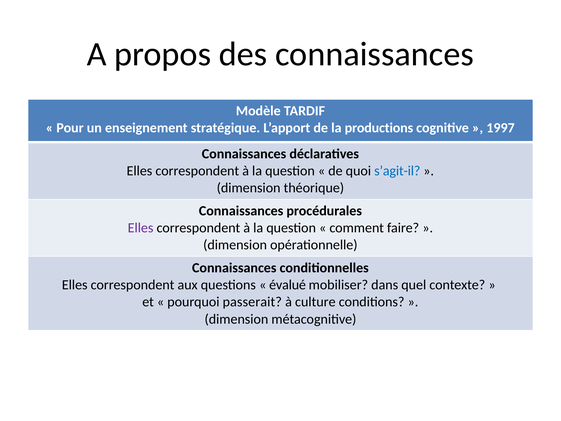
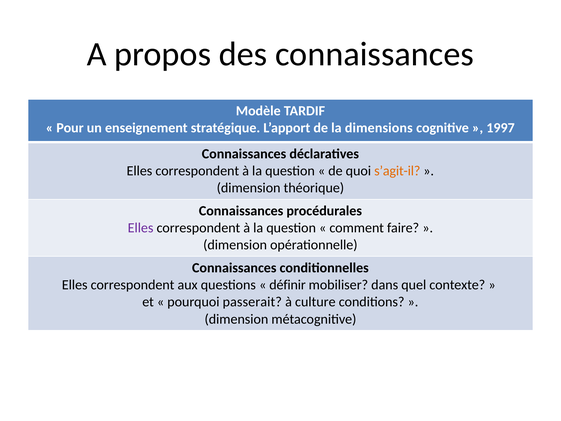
productions: productions -> dimensions (379, 128)
s’agit-il colour: blue -> orange (397, 171)
évalué: évalué -> définir (288, 285)
